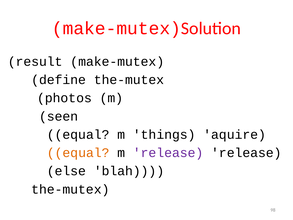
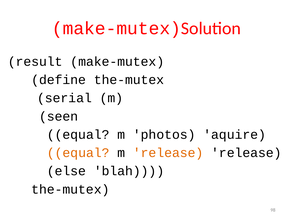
photos: photos -> serial (64, 98)
things: things -> photos (164, 134)
release colour: purple -> orange (168, 153)
